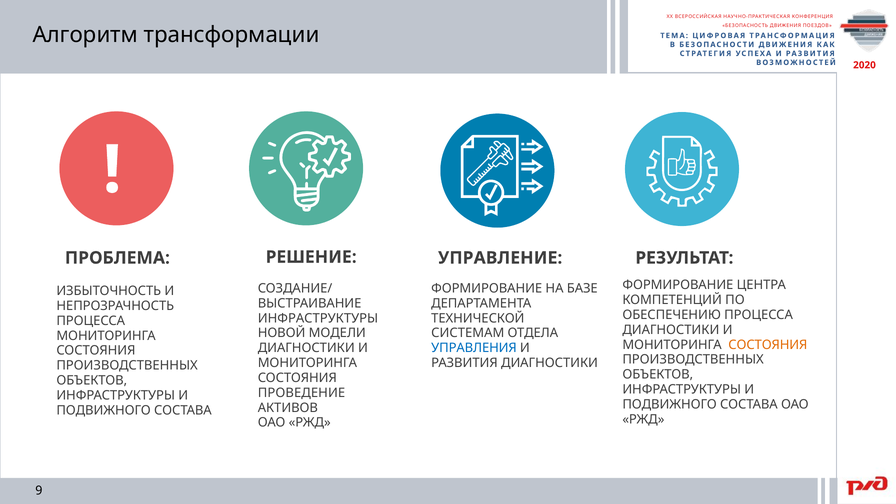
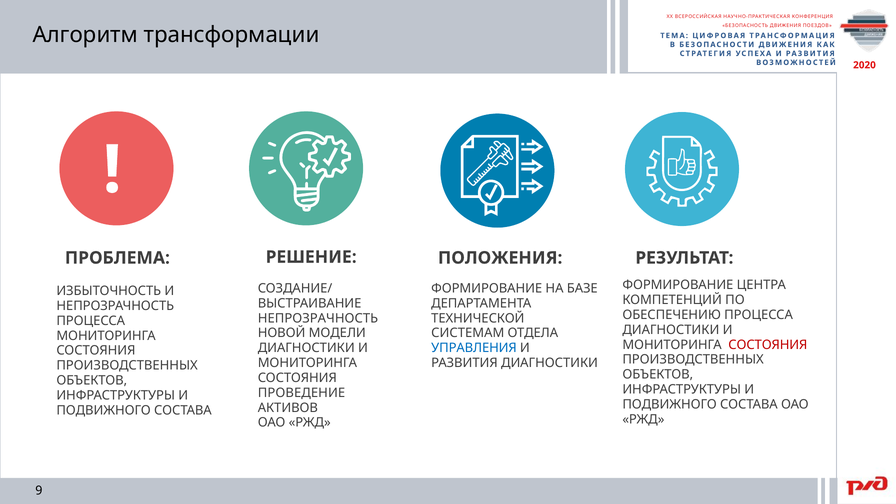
УПРАВЛЕНИЕ: УПРАВЛЕНИЕ -> ПОЛОЖЕНИЯ (500, 258)
ИНФРАСТРУКТУРЫ: ИНФРАСТРУКТУРЫ -> НЕПРОЗРАЧНОСТЬ (318, 318)
СОСТОЯНИЯ colour: orange -> red (768, 345)
